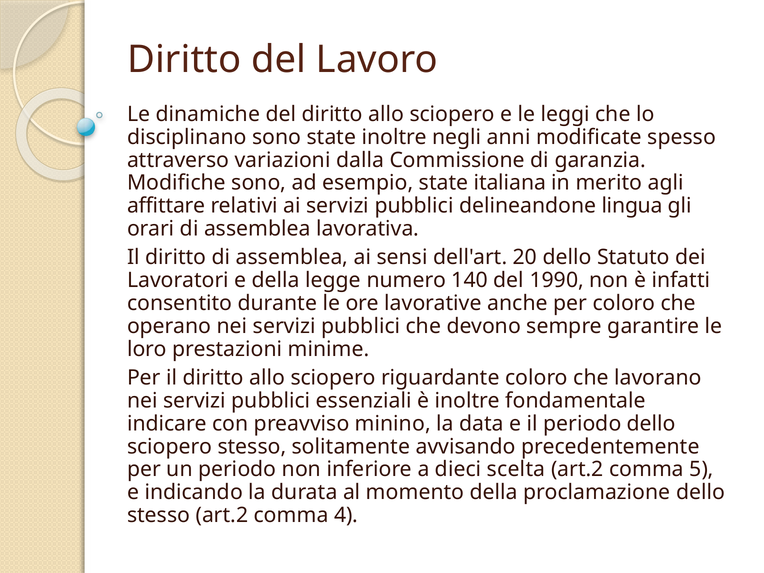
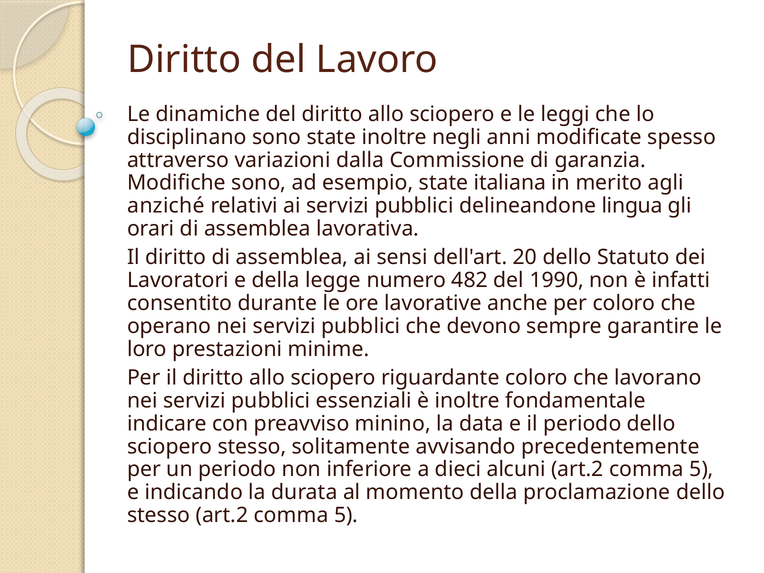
affittare: affittare -> anziché (166, 206)
140: 140 -> 482 (470, 280)
scelta: scelta -> alcuni (516, 469)
stesso art.2 comma 4: 4 -> 5 (346, 515)
